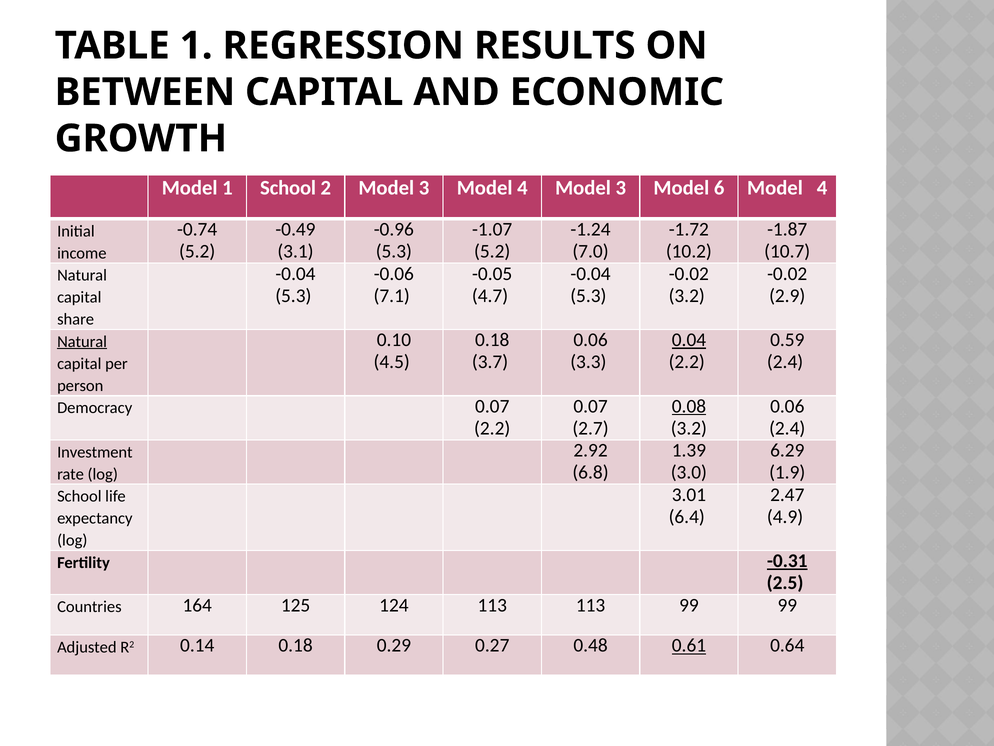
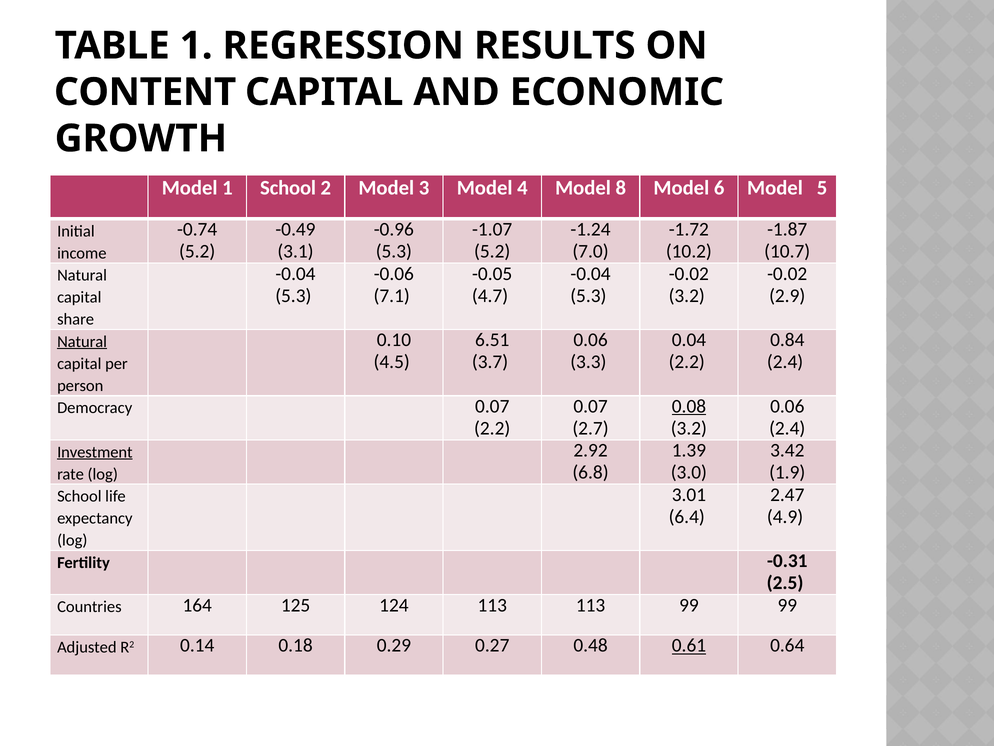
BETWEEN: BETWEEN -> CONTENT (145, 92)
4 Model 3: 3 -> 8 (621, 188)
6 Model 4: 4 -> 5 (822, 188)
0.18: 0.18 -> 6.51 (492, 340)
0.04 underline: present -> none (689, 340)
0.59: 0.59 -> 0.84 (787, 340)
6.29: 6.29 -> 3.42 (787, 450)
Investment underline: none -> present (95, 452)
-0.31 underline: present -> none (787, 561)
